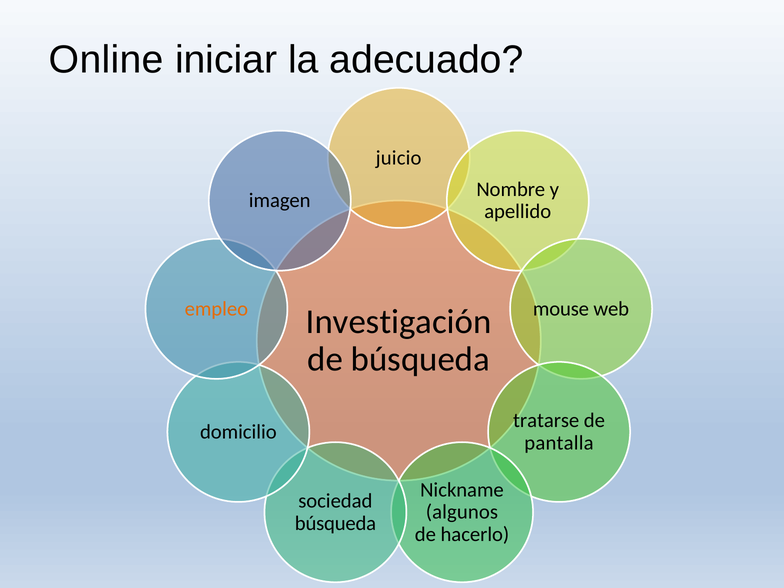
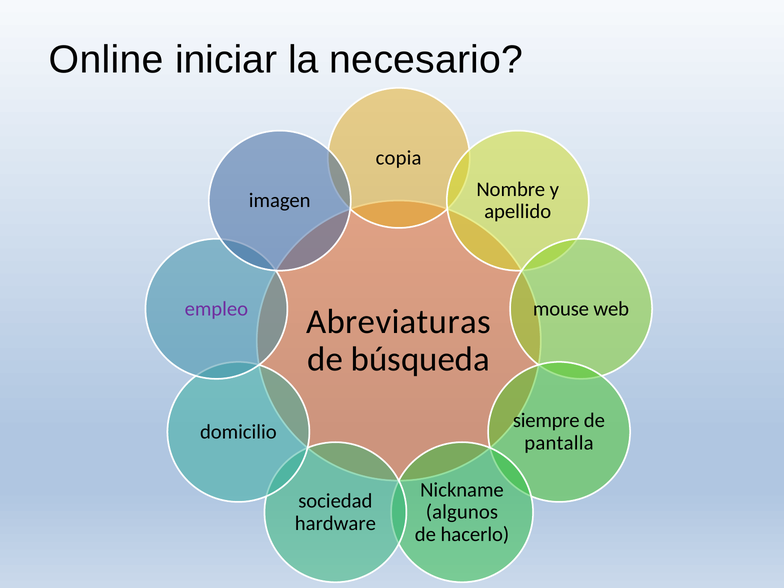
adecuado: adecuado -> necesario (426, 60)
juicio: juicio -> copia (399, 158)
empleo colour: orange -> purple (216, 309)
Investigación: Investigación -> Abreviaturas (398, 322)
tratarse: tratarse -> siempre (546, 421)
búsqueda: búsqueda -> hardware (335, 523)
